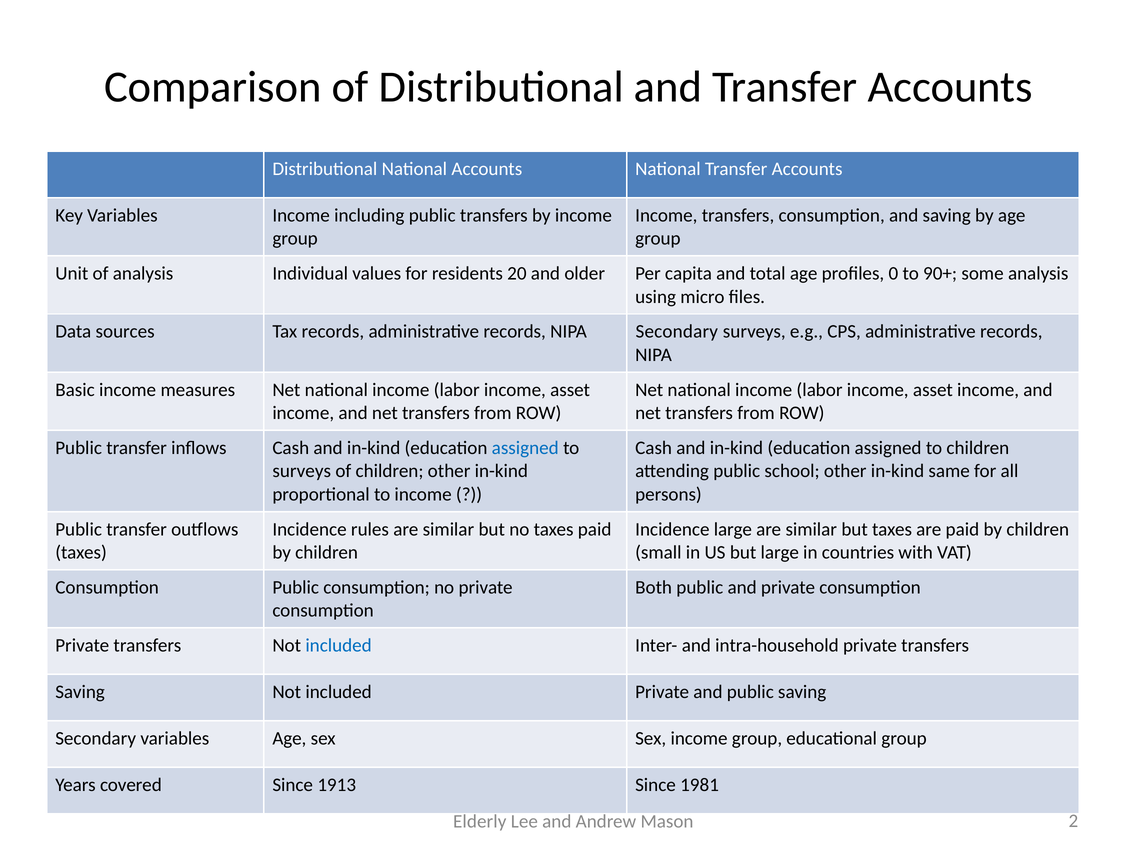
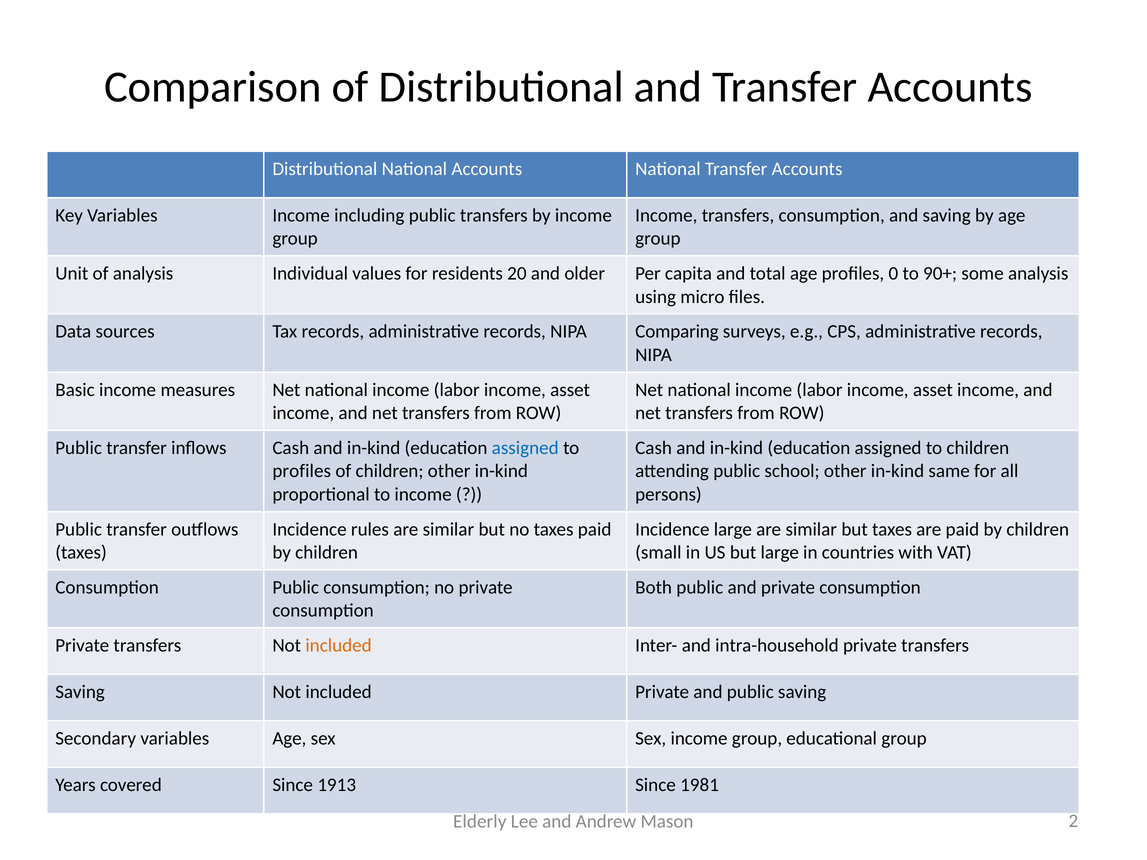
NIPA Secondary: Secondary -> Comparing (677, 332)
surveys: surveys -> profiles (302, 471)
included colour: blue -> orange (339, 646)
